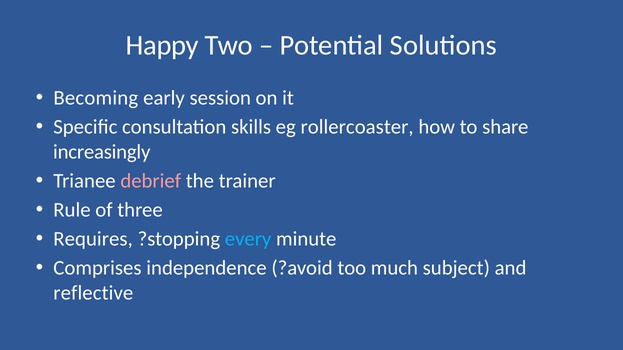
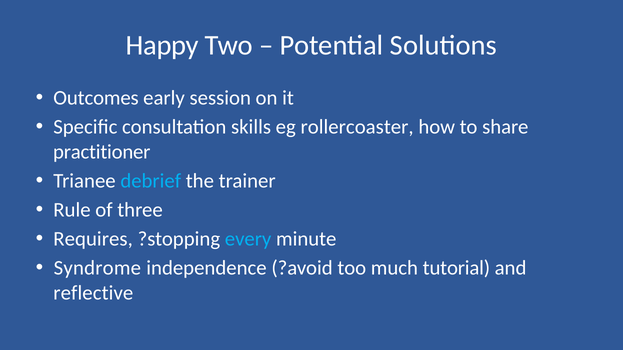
Becoming: Becoming -> Outcomes (96, 98)
increasingly: increasingly -> practitioner (102, 152)
debrief colour: pink -> light blue (151, 181)
Comprises: Comprises -> Syndrome (97, 268)
subject: subject -> tutorial (456, 268)
